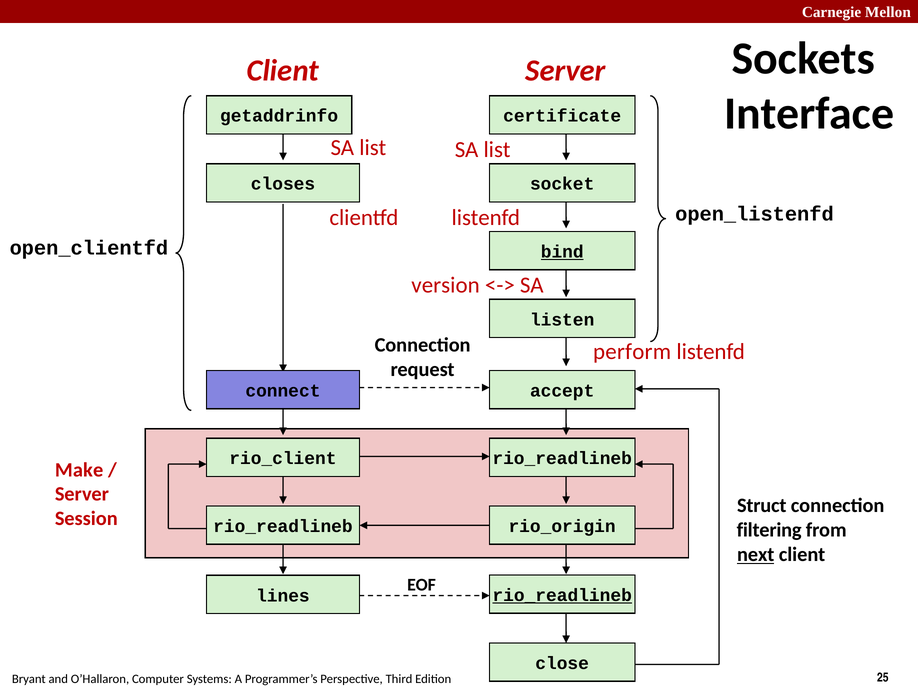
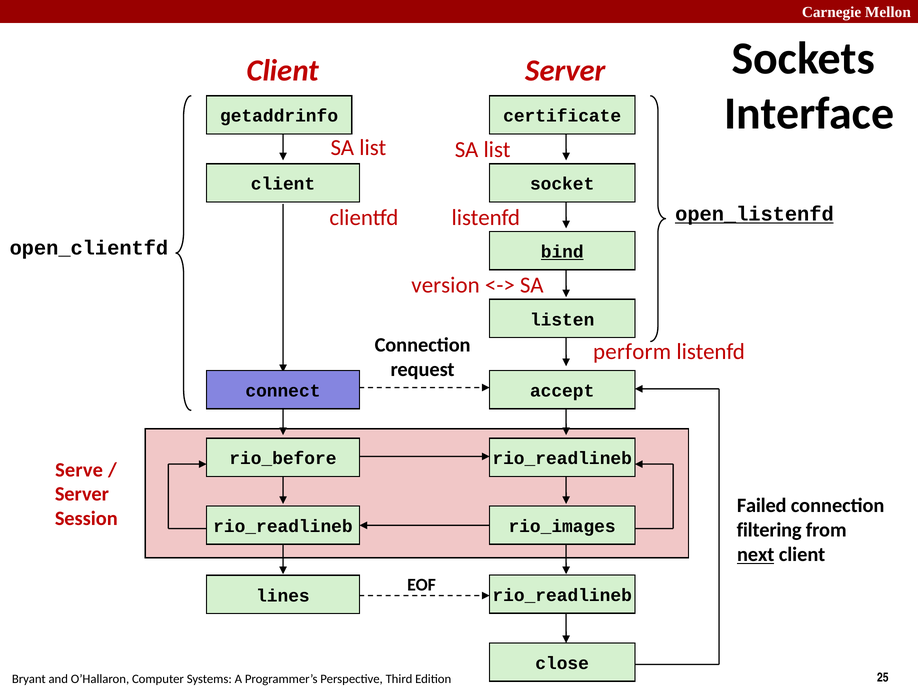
closes: closes -> client (283, 184)
open_listenfd underline: none -> present (754, 214)
rio_client: rio_client -> rio_before (283, 458)
Make: Make -> Serve (79, 469)
Struct: Struct -> Failed (762, 505)
rio_origin: rio_origin -> rio_images (562, 526)
rio_readlineb underline: present -> none (562, 595)
